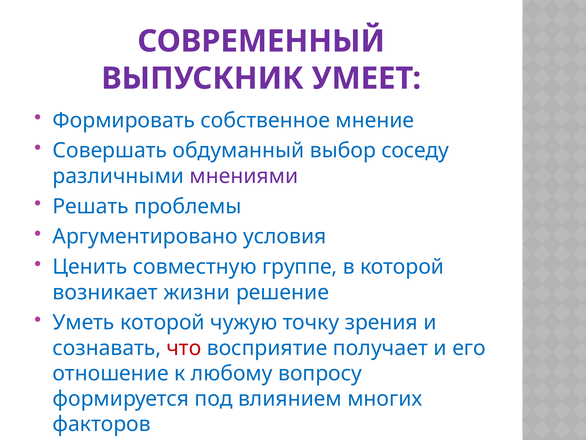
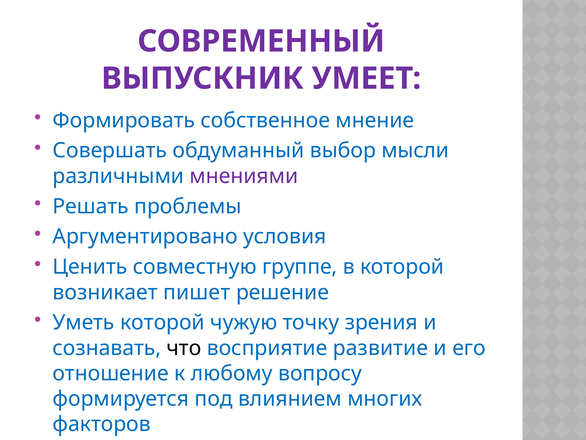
соседу: соседу -> мысли (415, 150)
жизни: жизни -> пишет (197, 292)
что colour: red -> black (184, 348)
получает: получает -> развитие (380, 348)
